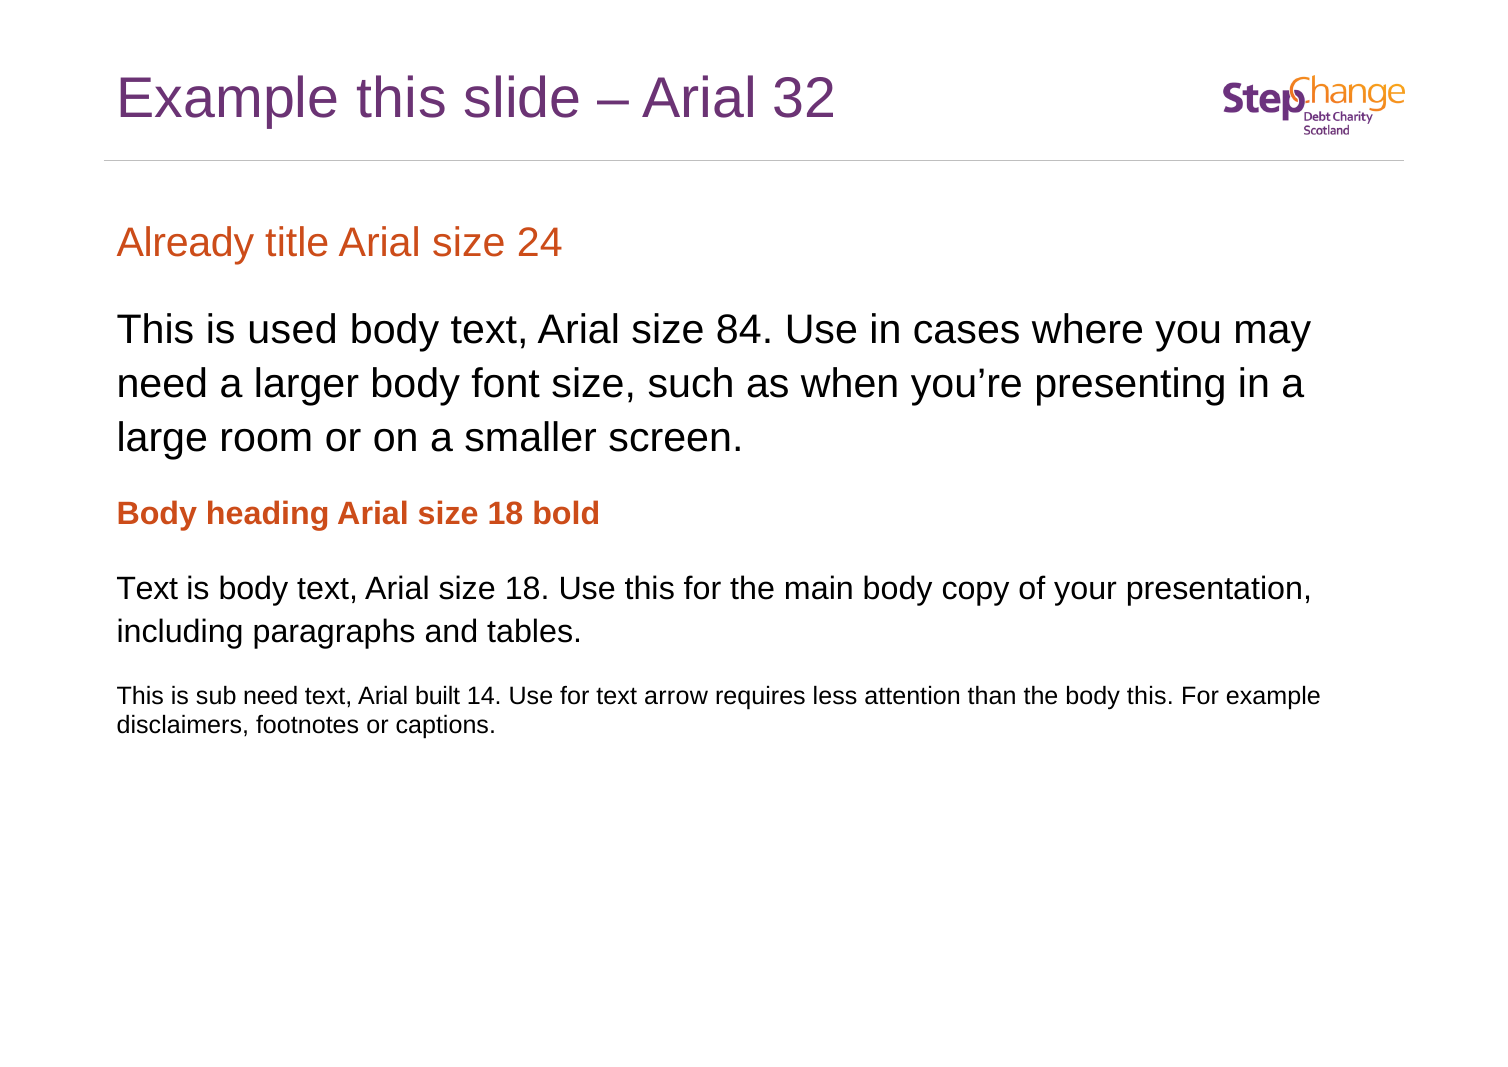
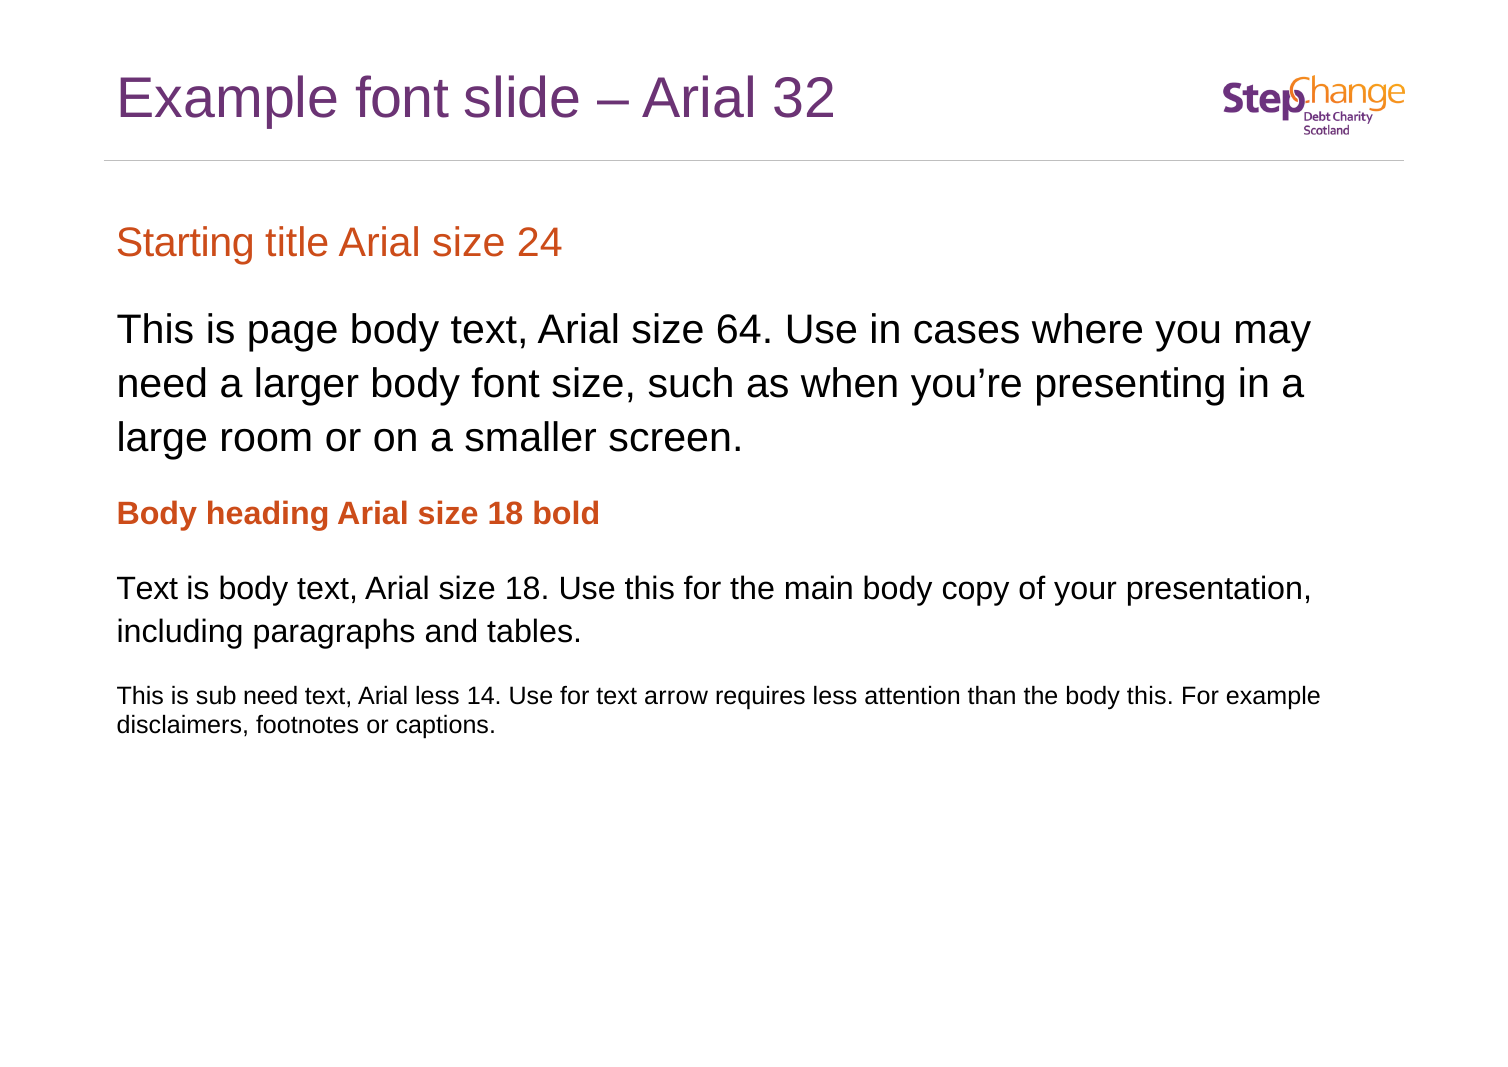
Example this: this -> font (402, 99)
Already: Already -> Starting (185, 243)
used: used -> page (293, 329)
84: 84 -> 64 (745, 329)
Arial built: built -> less (437, 696)
